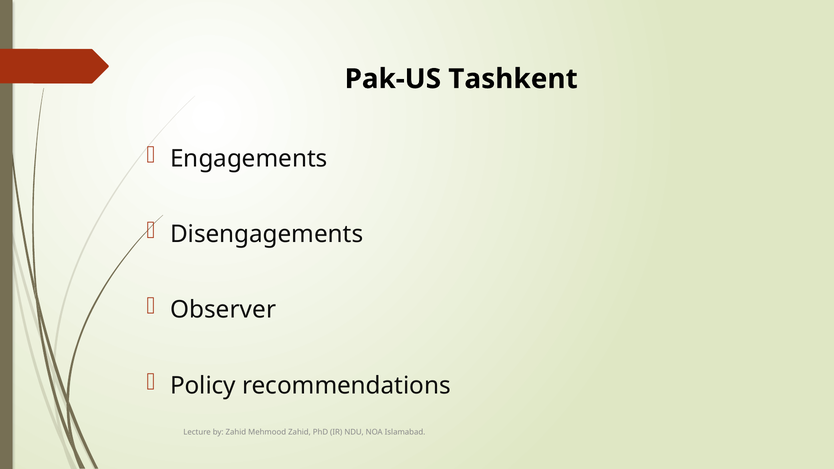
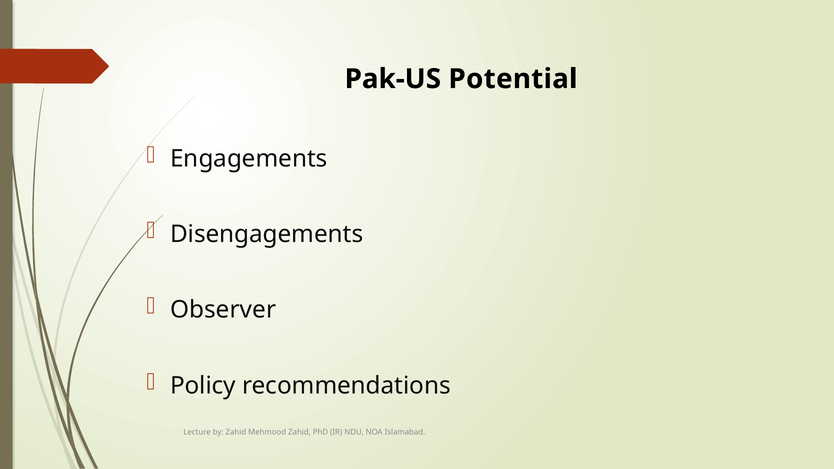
Tashkent: Tashkent -> Potential (513, 79)
